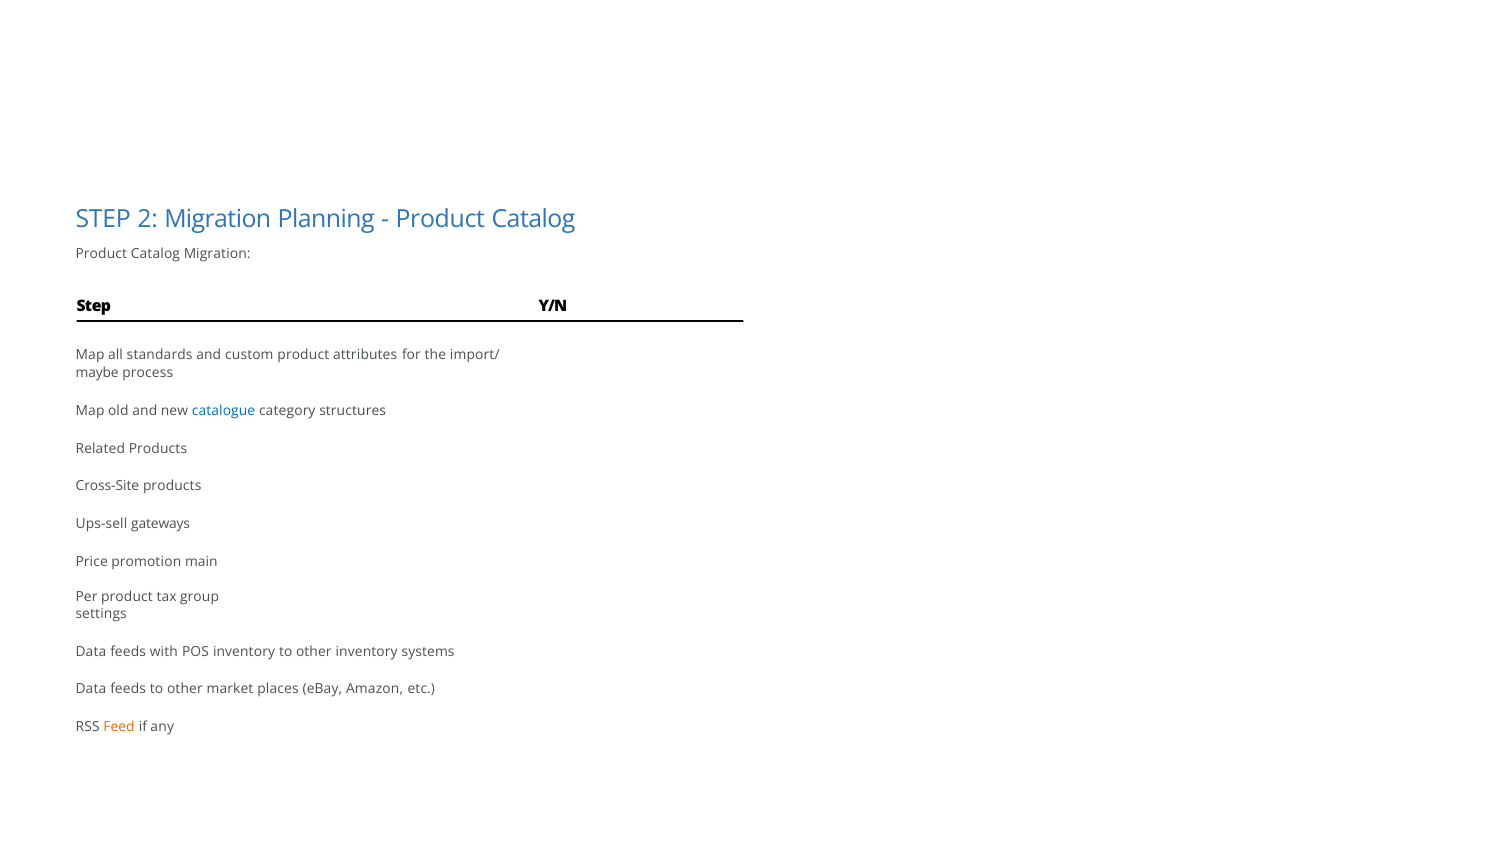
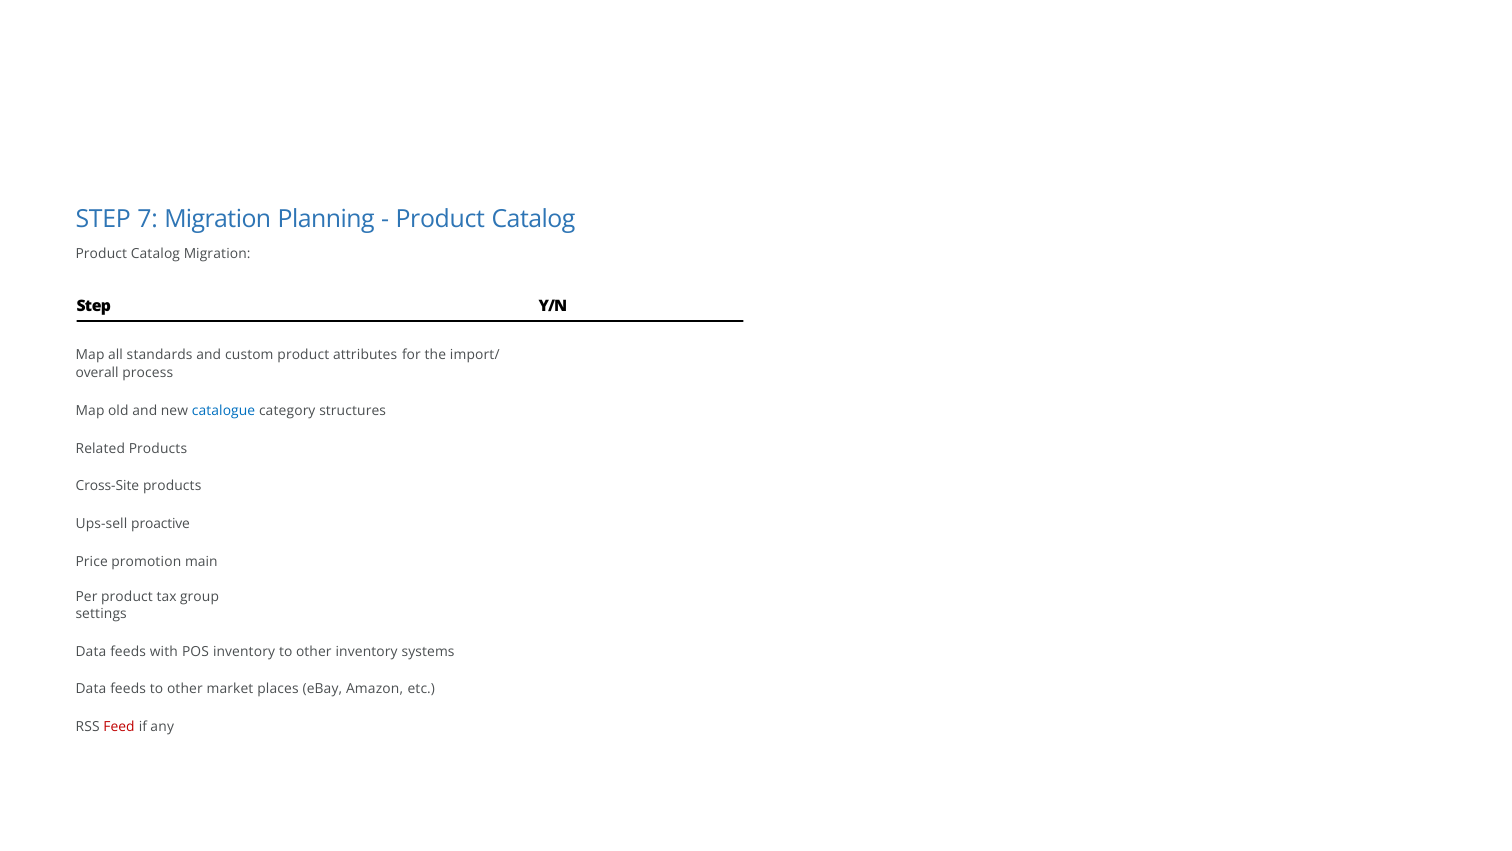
2: 2 -> 7 (148, 219)
maybe: maybe -> overall (97, 373)
gateways: gateways -> proactive (161, 524)
Feed colour: orange -> red (119, 726)
